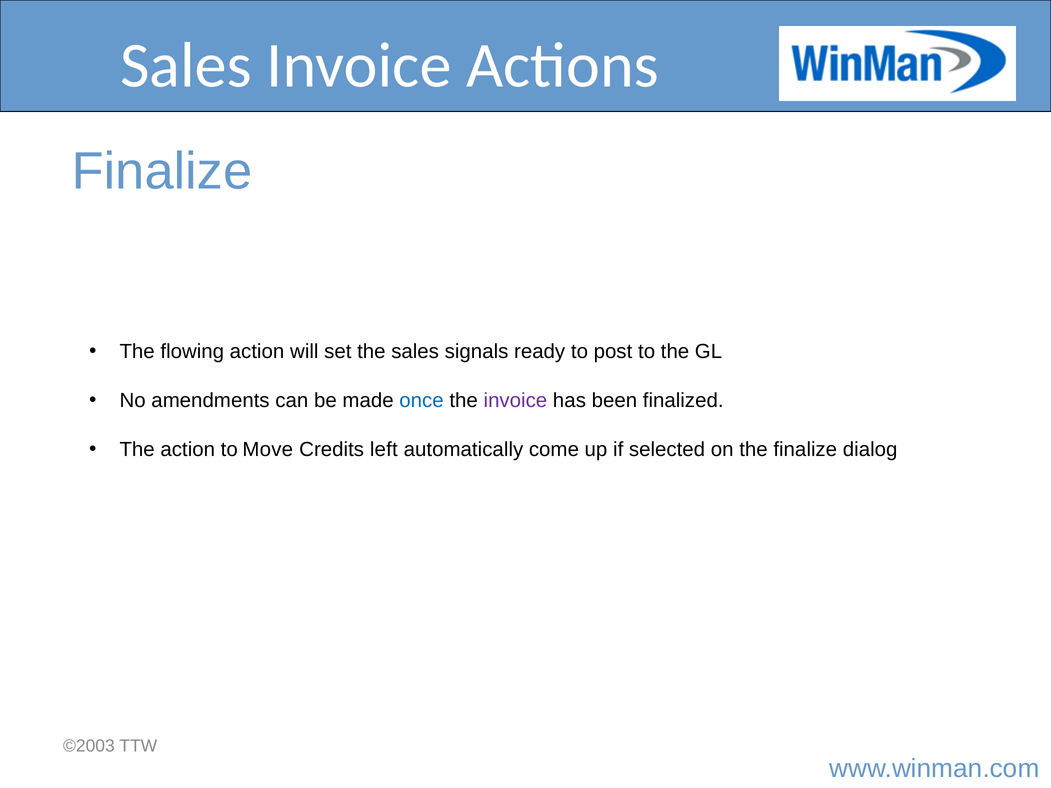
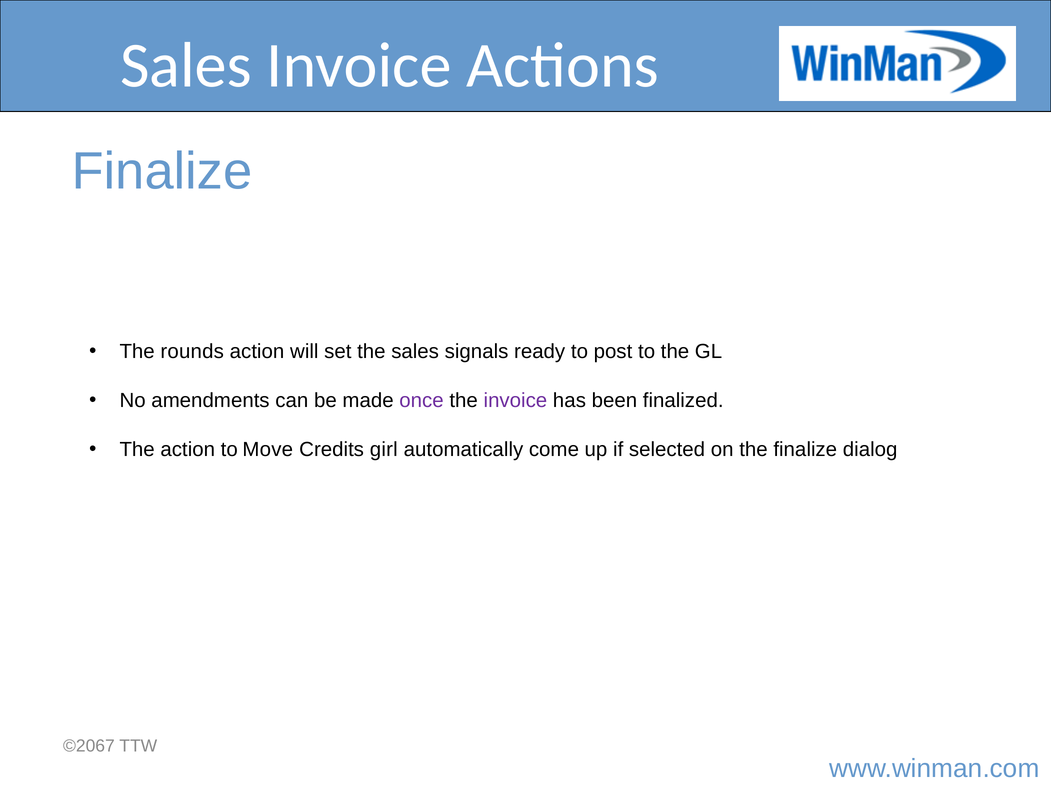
flowing: flowing -> rounds (192, 352)
once colour: blue -> purple (421, 401)
left: left -> girl (384, 450)
©2003: ©2003 -> ©2067 (89, 746)
